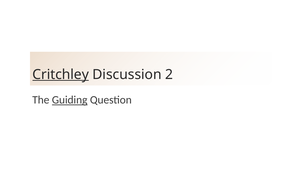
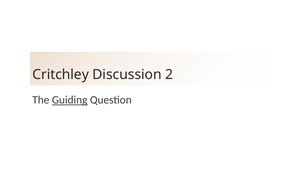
Critchley underline: present -> none (61, 74)
